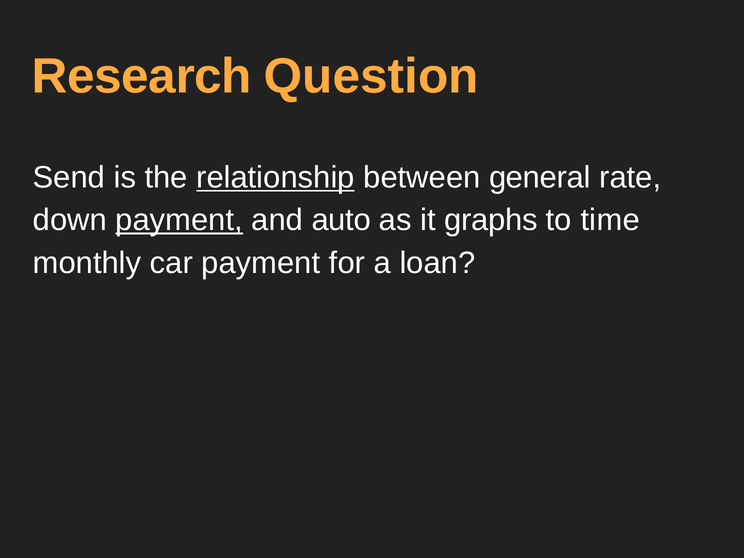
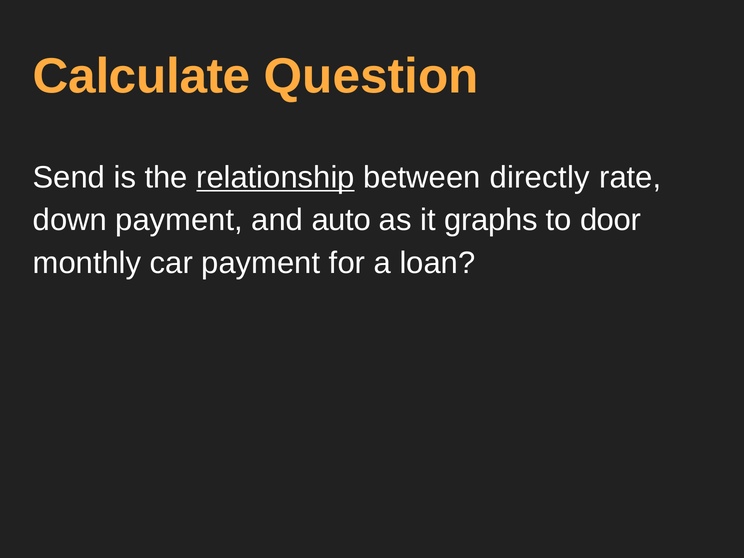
Research: Research -> Calculate (142, 77)
general: general -> directly (540, 177)
payment underline: present -> none (179, 220)
time: time -> door (611, 220)
